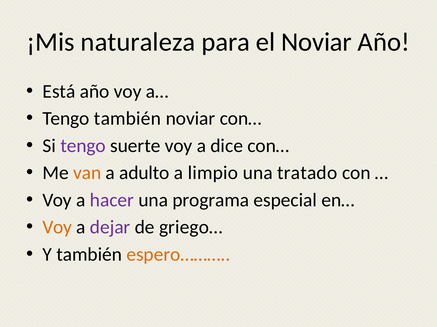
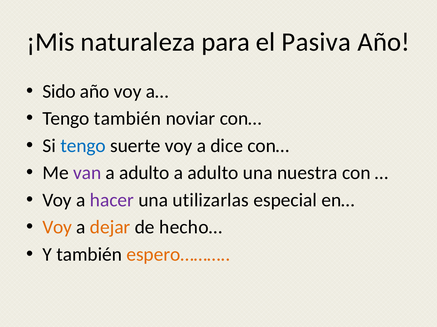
el Noviar: Noviar -> Pasiva (316, 42)
Está: Está -> Sido (59, 92)
tengo colour: purple -> blue (83, 146)
van colour: orange -> purple (87, 173)
limpio: limpio -> adulto (213, 173)
tratado: tratado -> nuestra (307, 173)
programa: programa -> utilizarlas (211, 200)
dejar colour: purple -> orange (110, 228)
griego…: griego… -> hecho… (191, 228)
